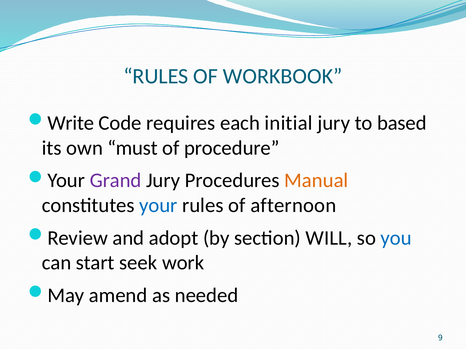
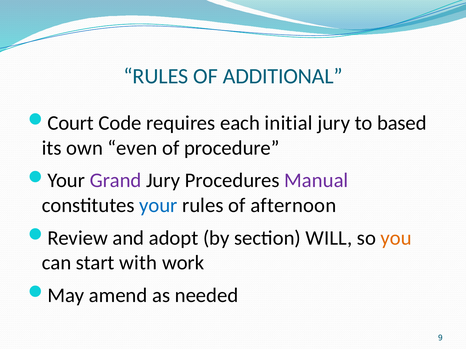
WORKBOOK: WORKBOOK -> ADDITIONAL (283, 76)
Write: Write -> Court (71, 123)
must: must -> even (132, 148)
Manual colour: orange -> purple (316, 181)
you colour: blue -> orange (396, 238)
seek: seek -> with (138, 263)
